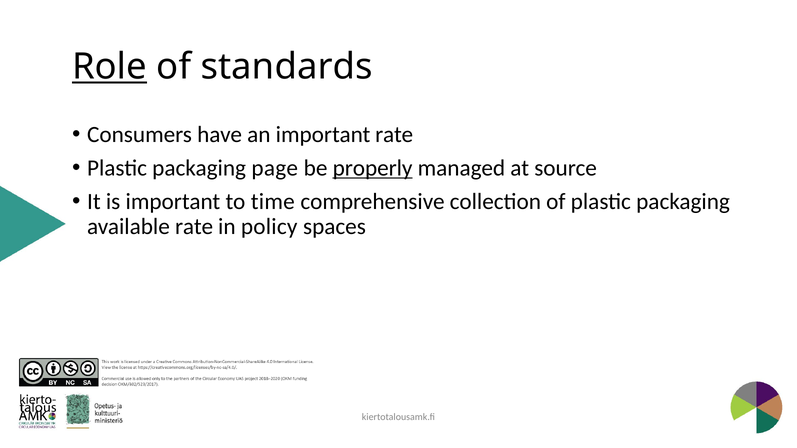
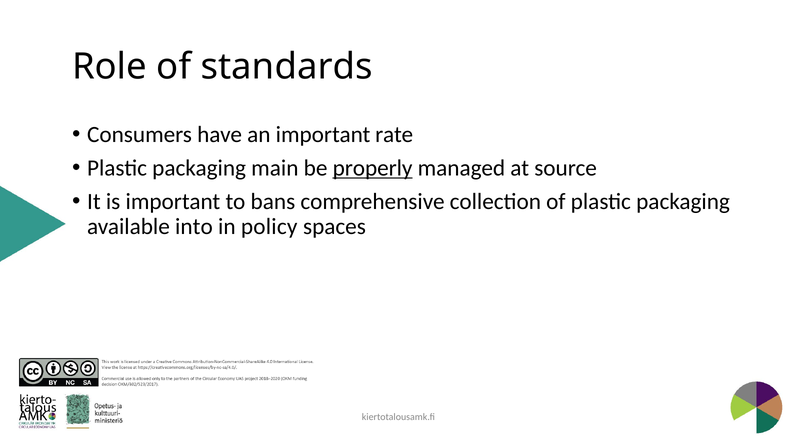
Role underline: present -> none (110, 67)
page: page -> main (275, 168)
time: time -> bans (273, 202)
available rate: rate -> into (194, 227)
